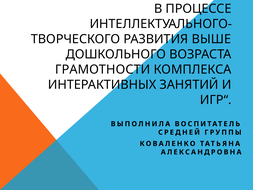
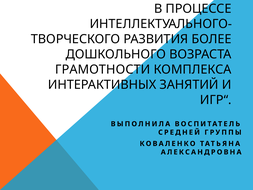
ВЫШЕ: ВЫШЕ -> БОЛЕЕ (212, 39)
